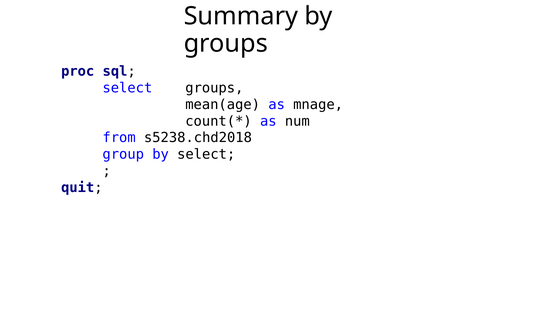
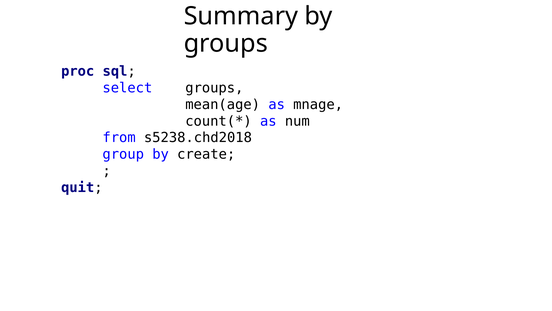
by select: select -> create (206, 154)
